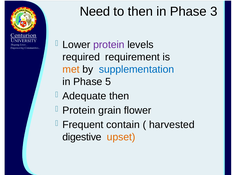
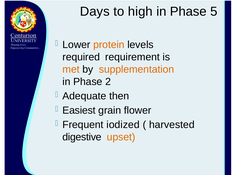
Need: Need -> Days (95, 12)
to then: then -> high (140, 12)
3: 3 -> 5 (214, 12)
protein colour: purple -> orange (109, 45)
supplementation colour: blue -> orange (136, 69)
5: 5 -> 2 (108, 82)
Protein: Protein -> Easiest (79, 110)
contain: contain -> iodized (123, 124)
